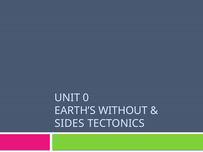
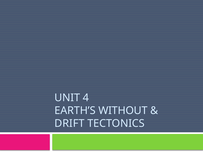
0: 0 -> 4 (86, 98)
SIDES: SIDES -> DRIFT (69, 124)
